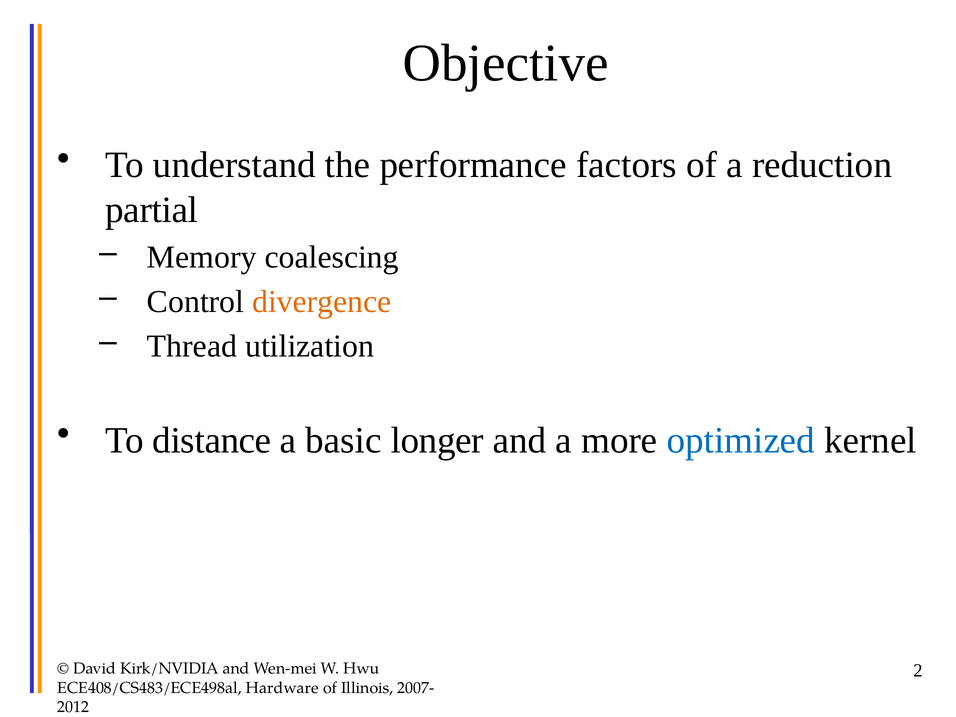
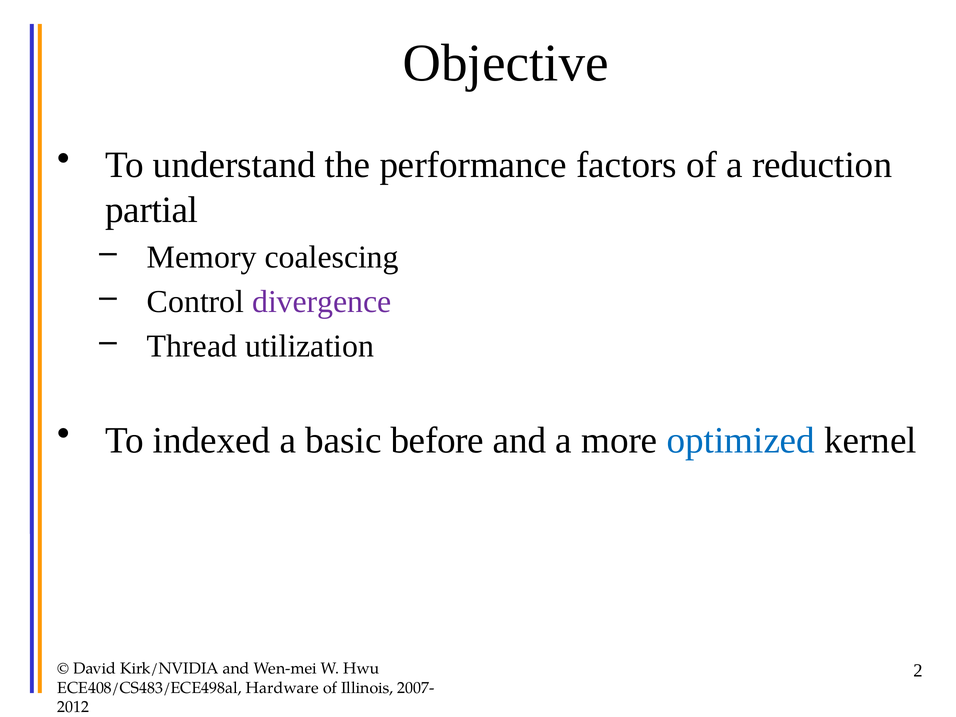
divergence colour: orange -> purple (322, 302)
distance: distance -> indexed (212, 440)
longer: longer -> before (437, 440)
